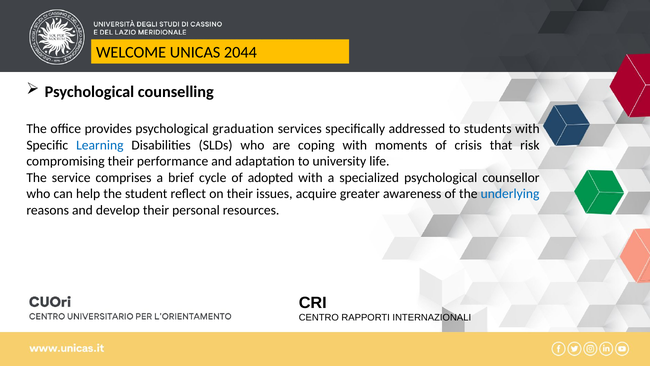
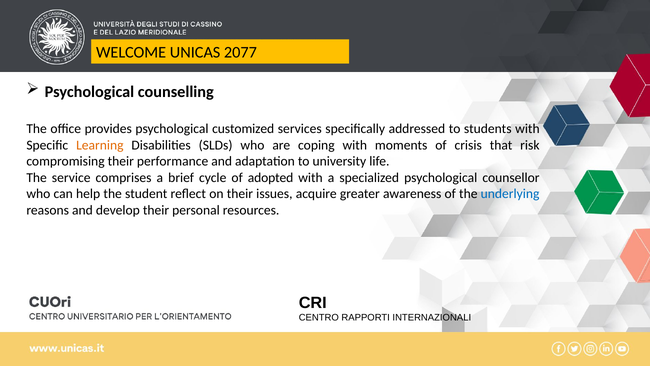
2044: 2044 -> 2077 (240, 53)
graduation: graduation -> customized (243, 129)
Learning colour: blue -> orange (100, 145)
